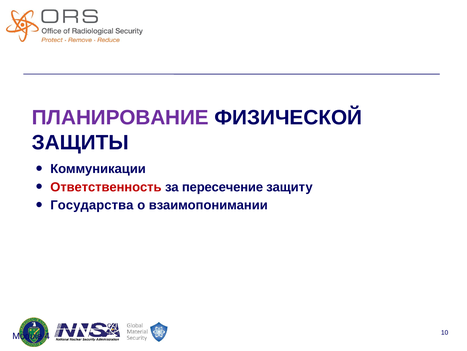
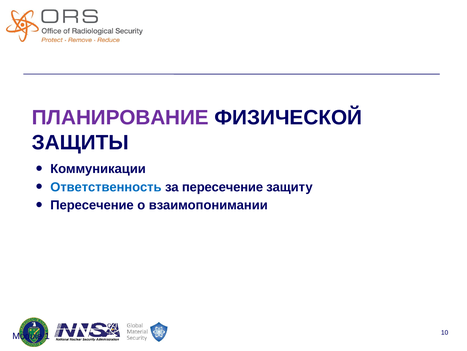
Ответственность colour: red -> blue (106, 187)
Государства: Государства -> Пересечение (92, 205)
4: 4 -> 1 (47, 335)
